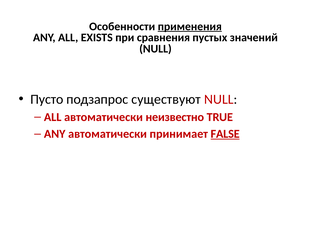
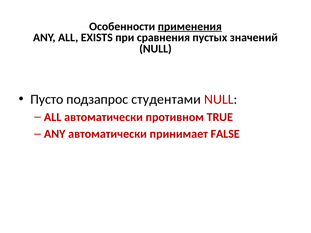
существуют: существуют -> студентами (166, 99)
неизвестно: неизвестно -> противном (175, 117)
FALSE underline: present -> none (225, 134)
